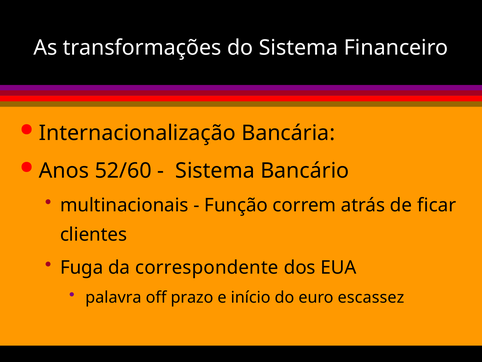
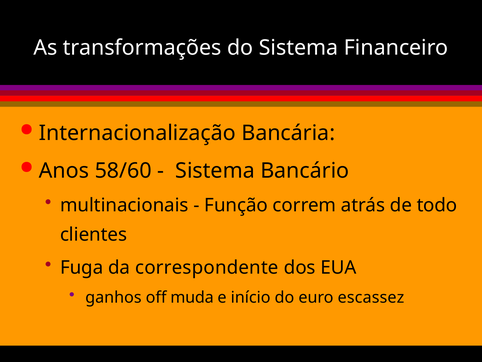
52/60: 52/60 -> 58/60 (123, 171)
ficar: ficar -> todo (437, 205)
palavra: palavra -> ganhos (113, 297)
prazo: prazo -> muda (192, 297)
